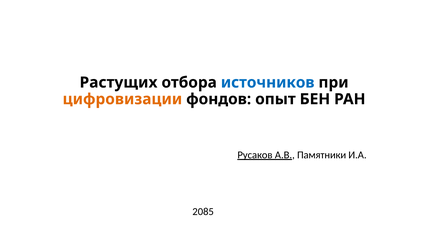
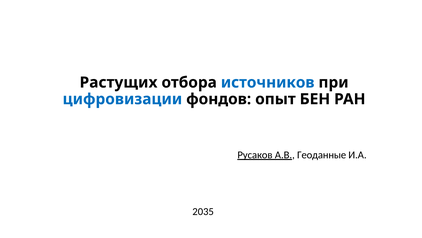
цифровизации colour: orange -> blue (122, 99)
Памятники: Памятники -> Геоданные (322, 155)
2085: 2085 -> 2035 (203, 211)
